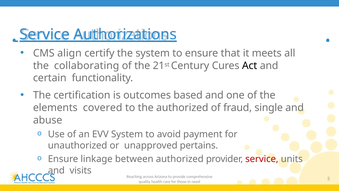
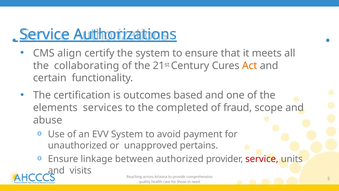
Act colour: black -> orange (250, 65)
covered: covered -> services (103, 107)
the authorized: authorized -> completed (182, 107)
single: single -> scope (269, 107)
